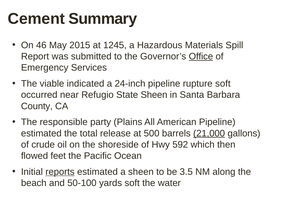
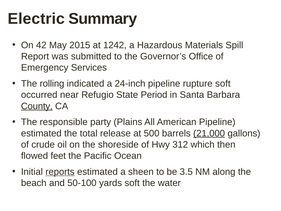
Cement: Cement -> Electric (36, 19)
46: 46 -> 42 (41, 45)
1245: 1245 -> 1242 (115, 45)
Office underline: present -> none (201, 56)
viable: viable -> rolling (52, 84)
State Sheen: Sheen -> Period (154, 95)
County underline: none -> present (37, 106)
592: 592 -> 312 (180, 144)
